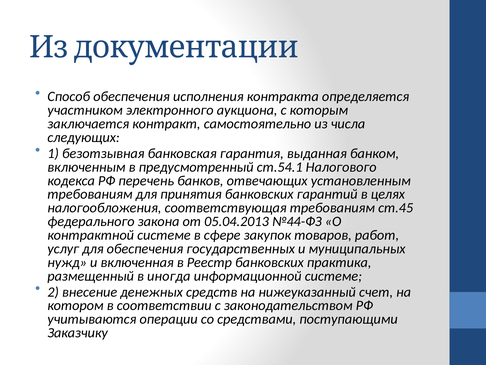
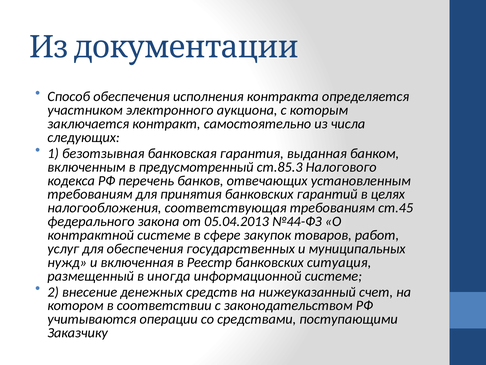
ст.54.1: ст.54.1 -> ст.85.3 (280, 167)
практика: практика -> ситуация (339, 262)
